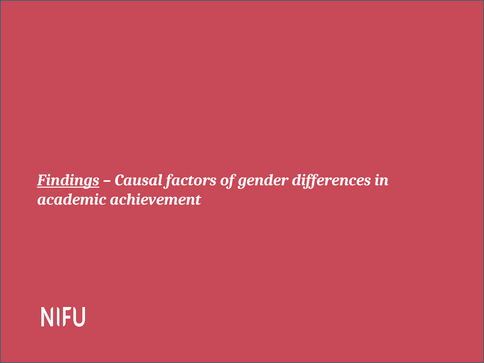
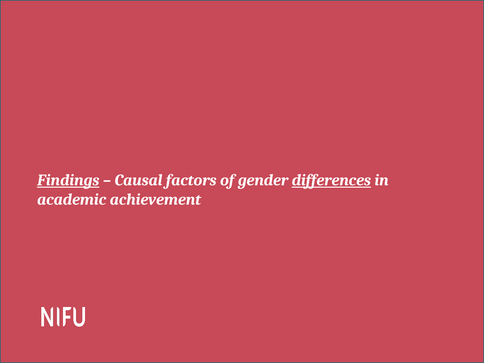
differences underline: none -> present (331, 180)
